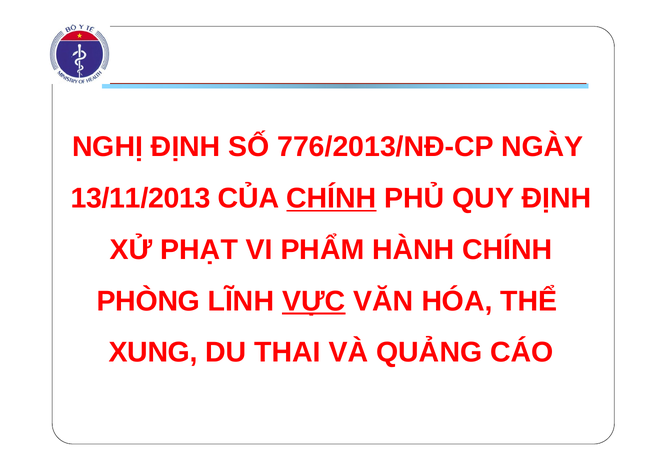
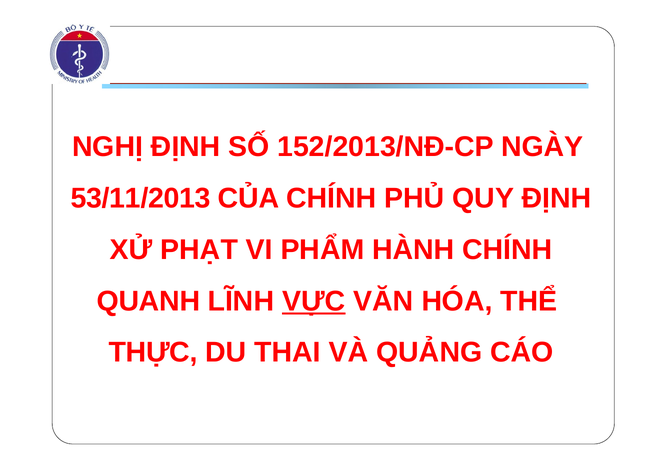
776/2013/NĐ-CP: 776/2013/NĐ-CP -> 152/2013/NĐ-CP (386, 147)
13/11/2013: 13/11/2013 -> 53/11/2013 (141, 198)
CHÍNH underline: present -> none (331, 198)
PHÒNG: PHÒNG -> QUANH (148, 301)
XUNG: XUNG -> THỰC (153, 352)
